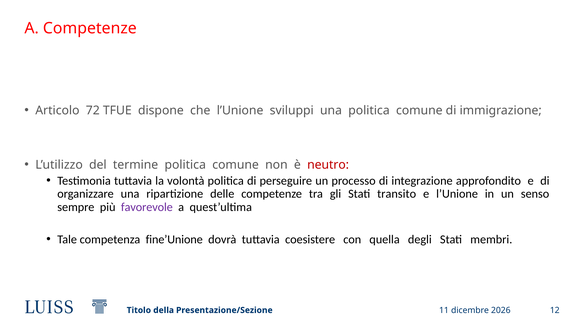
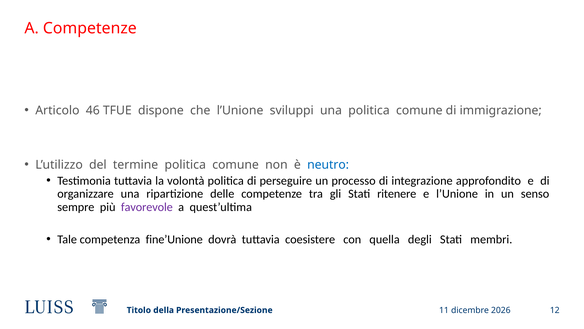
72: 72 -> 46 (93, 110)
neutro colour: red -> blue (328, 164)
transito: transito -> ritenere (397, 194)
